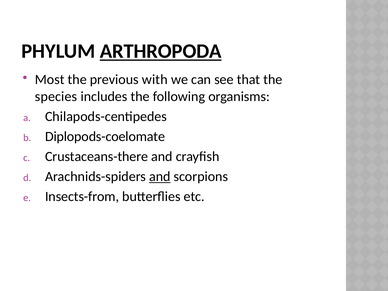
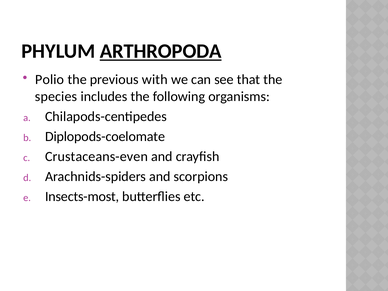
Most: Most -> Polio (50, 80)
Crustaceans-there: Crustaceans-there -> Crustaceans-even (96, 157)
and underline: present -> none (160, 177)
Insects-from: Insects-from -> Insects-most (82, 197)
